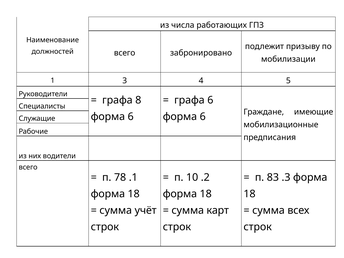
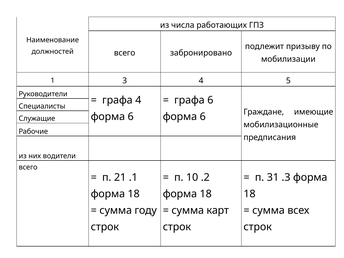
графа 8: 8 -> 4 (138, 100)
78: 78 -> 21 (120, 177)
83: 83 -> 31 (273, 177)
учёт: учёт -> году (146, 210)
